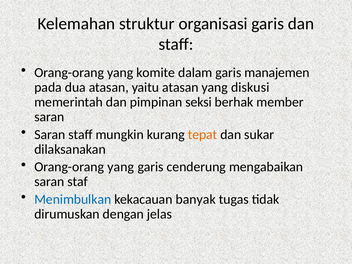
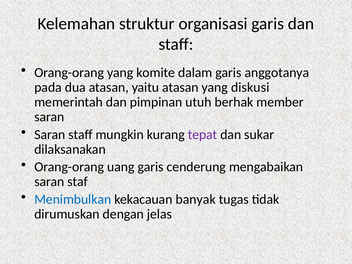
manajemen: manajemen -> anggotanya (277, 73)
seksi: seksi -> utuh (198, 102)
tepat colour: orange -> purple (203, 134)
yang: yang -> uang (121, 167)
